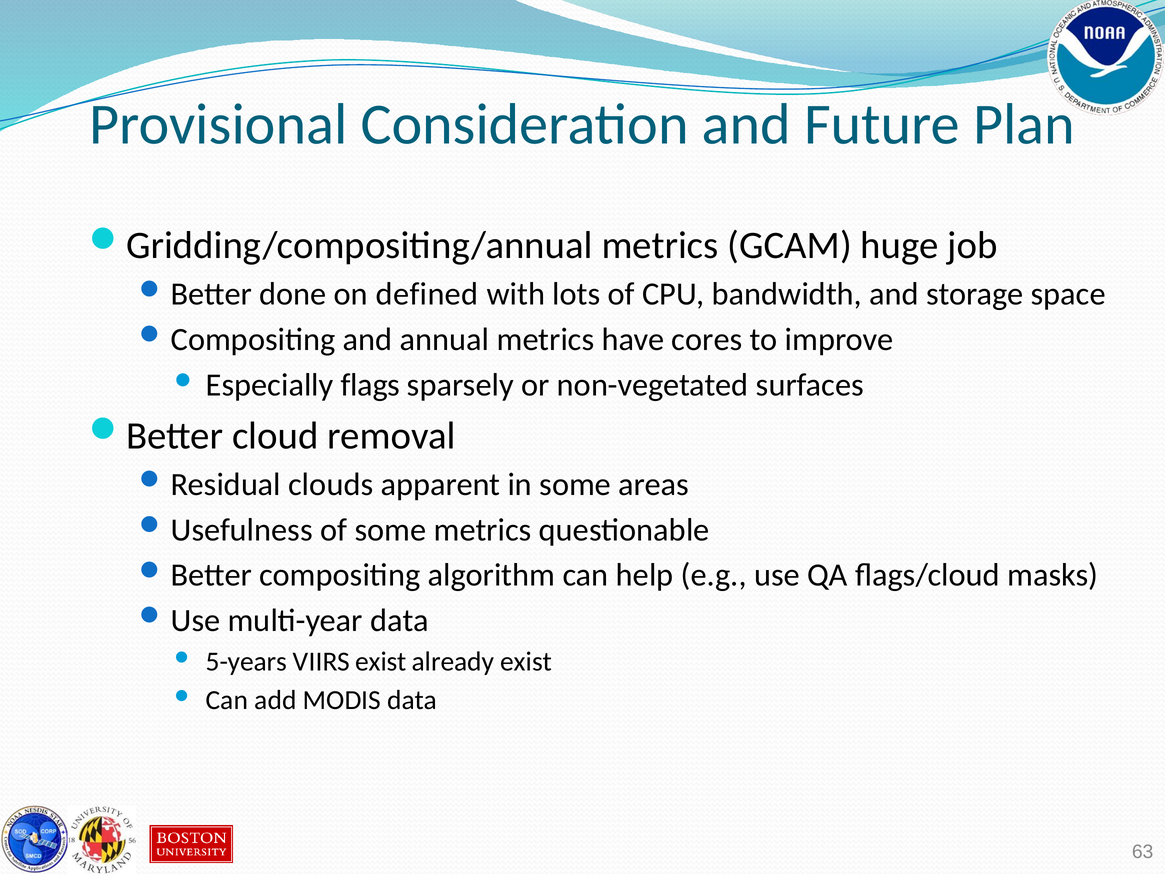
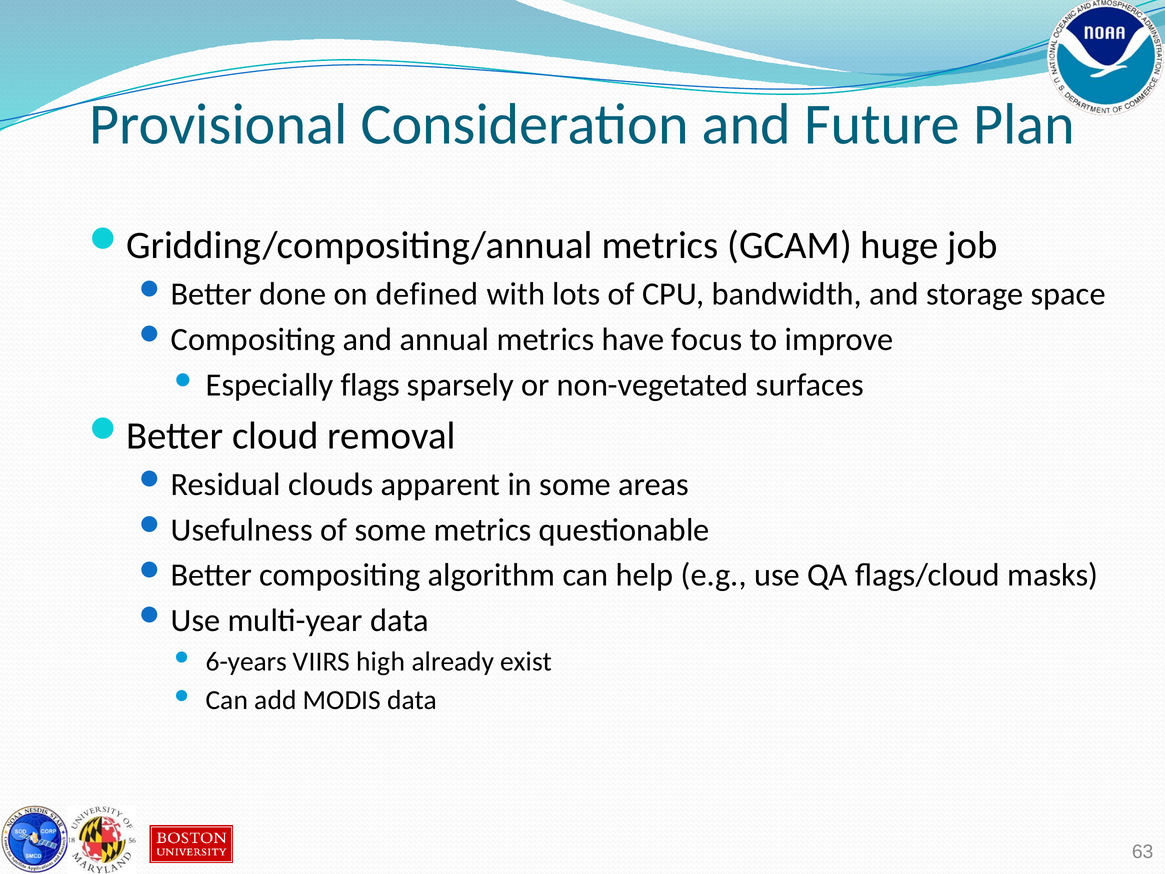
cores: cores -> focus (707, 340)
5-years: 5-years -> 6-years (246, 662)
VIIRS exist: exist -> high (381, 662)
